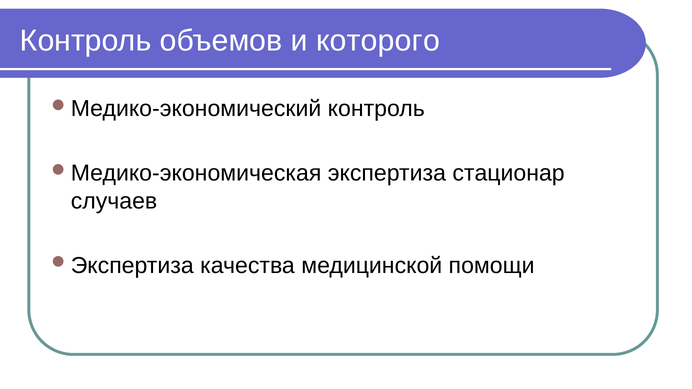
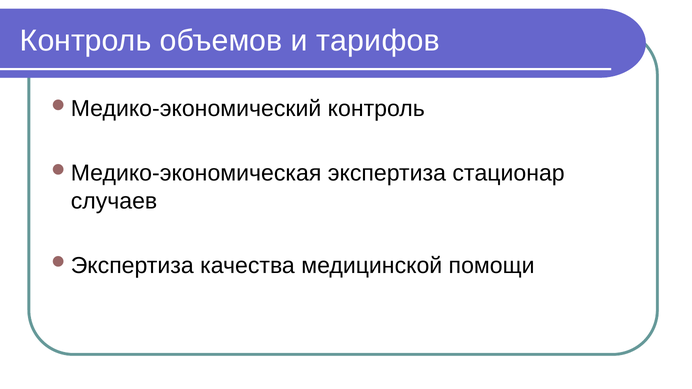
которого: которого -> тарифов (378, 41)
